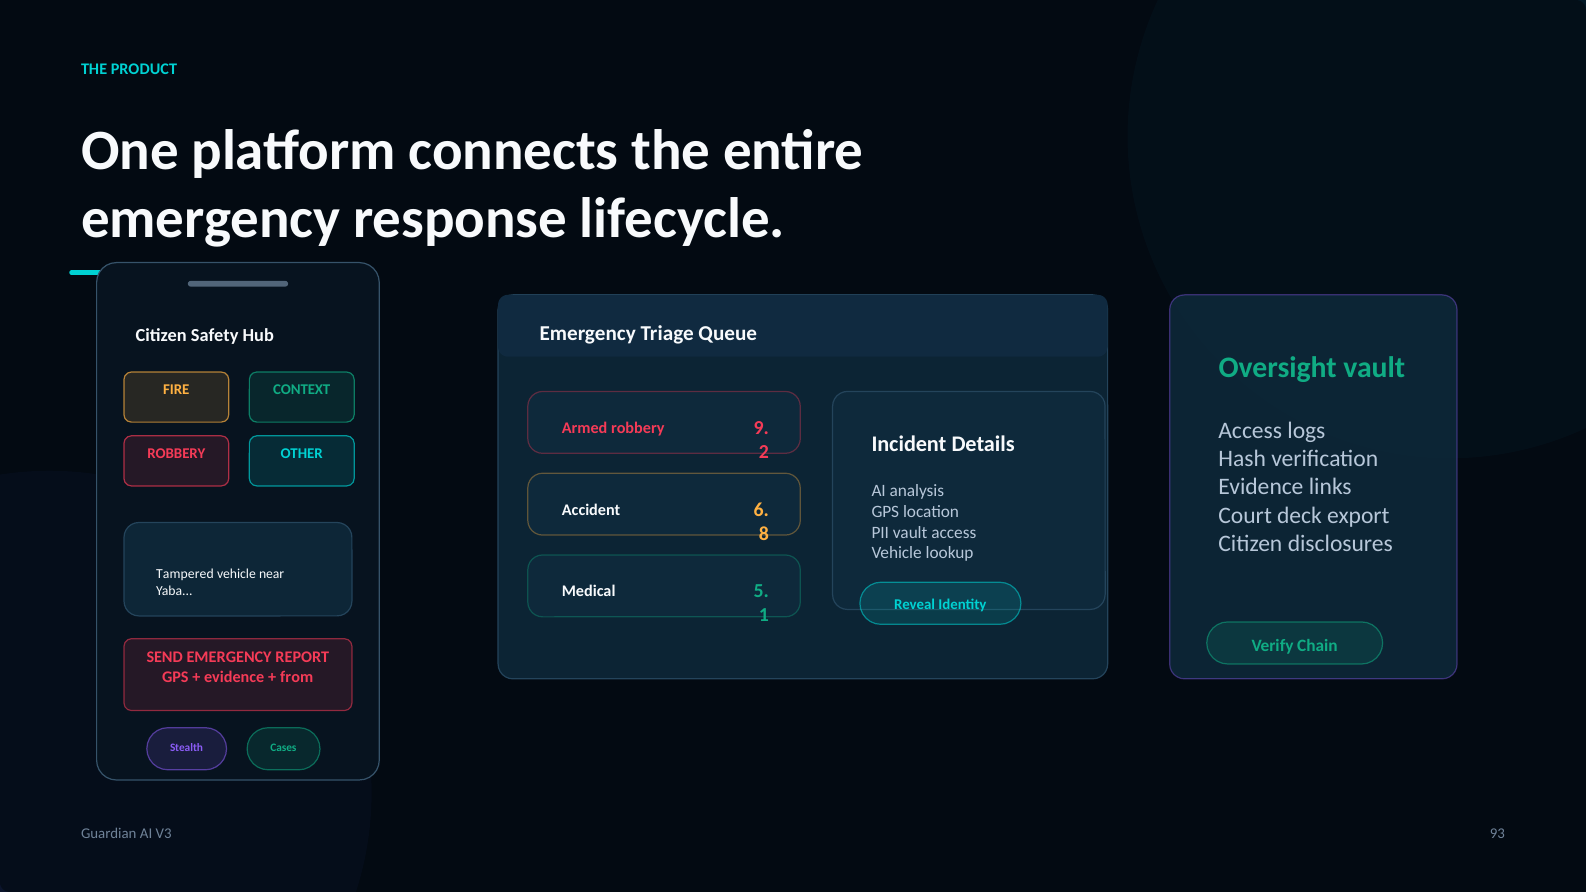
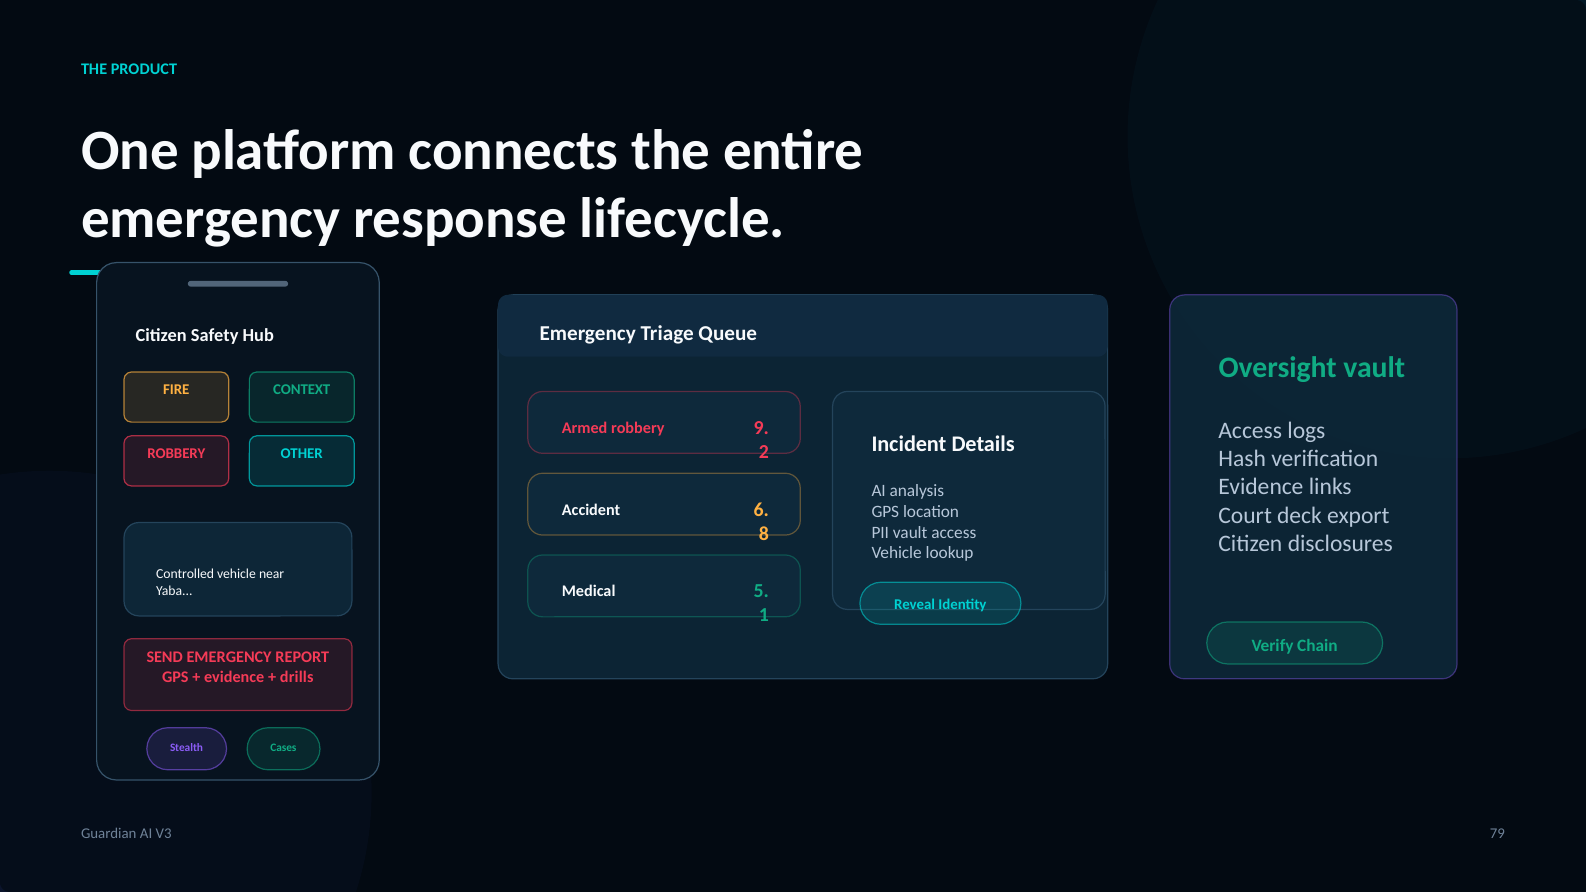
Tampered: Tampered -> Controlled (185, 574)
from: from -> drills (297, 677)
93: 93 -> 79 (1497, 834)
